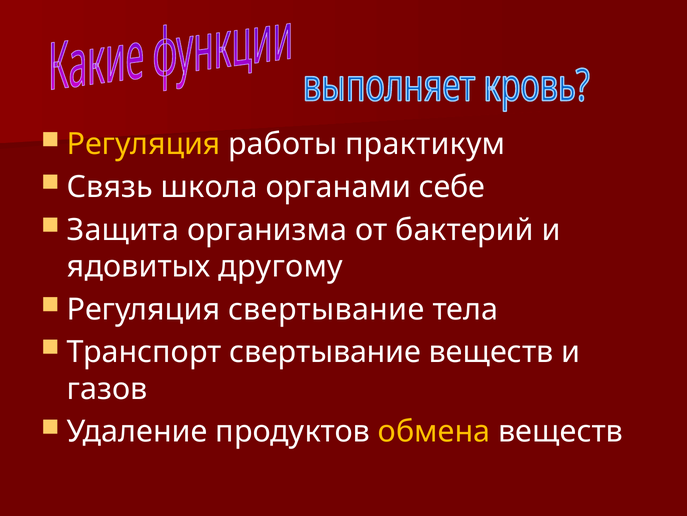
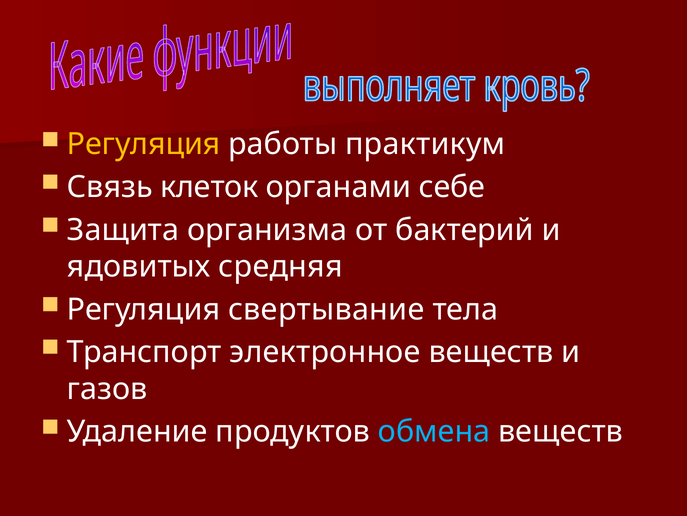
школа: школа -> клеток (209, 187)
другому: другому -> средняя (281, 266)
Транспорт свертывание: свертывание -> электронное (325, 352)
обмена colour: yellow -> light blue (434, 431)
